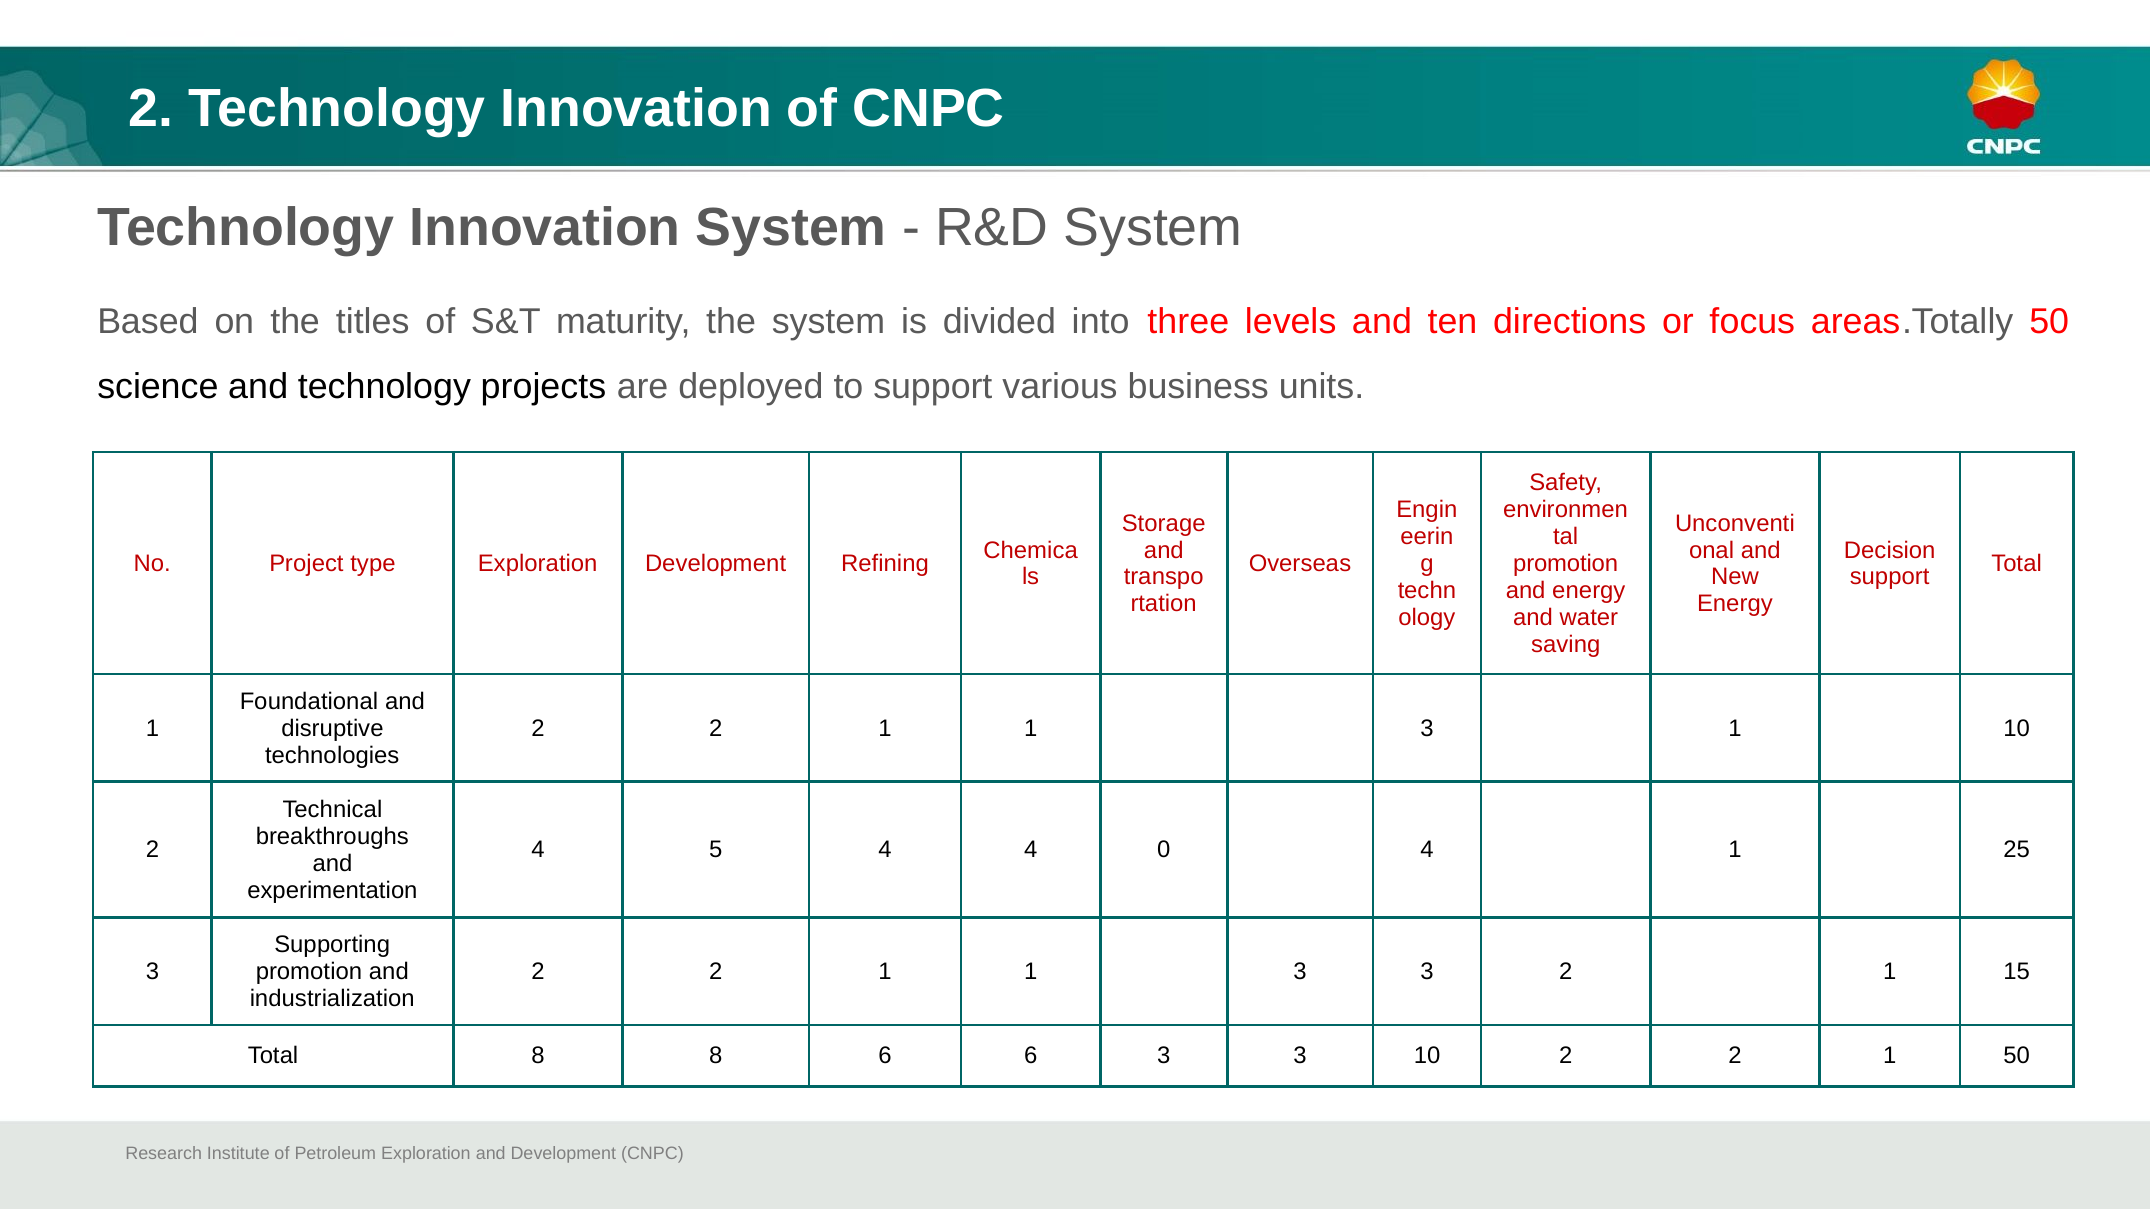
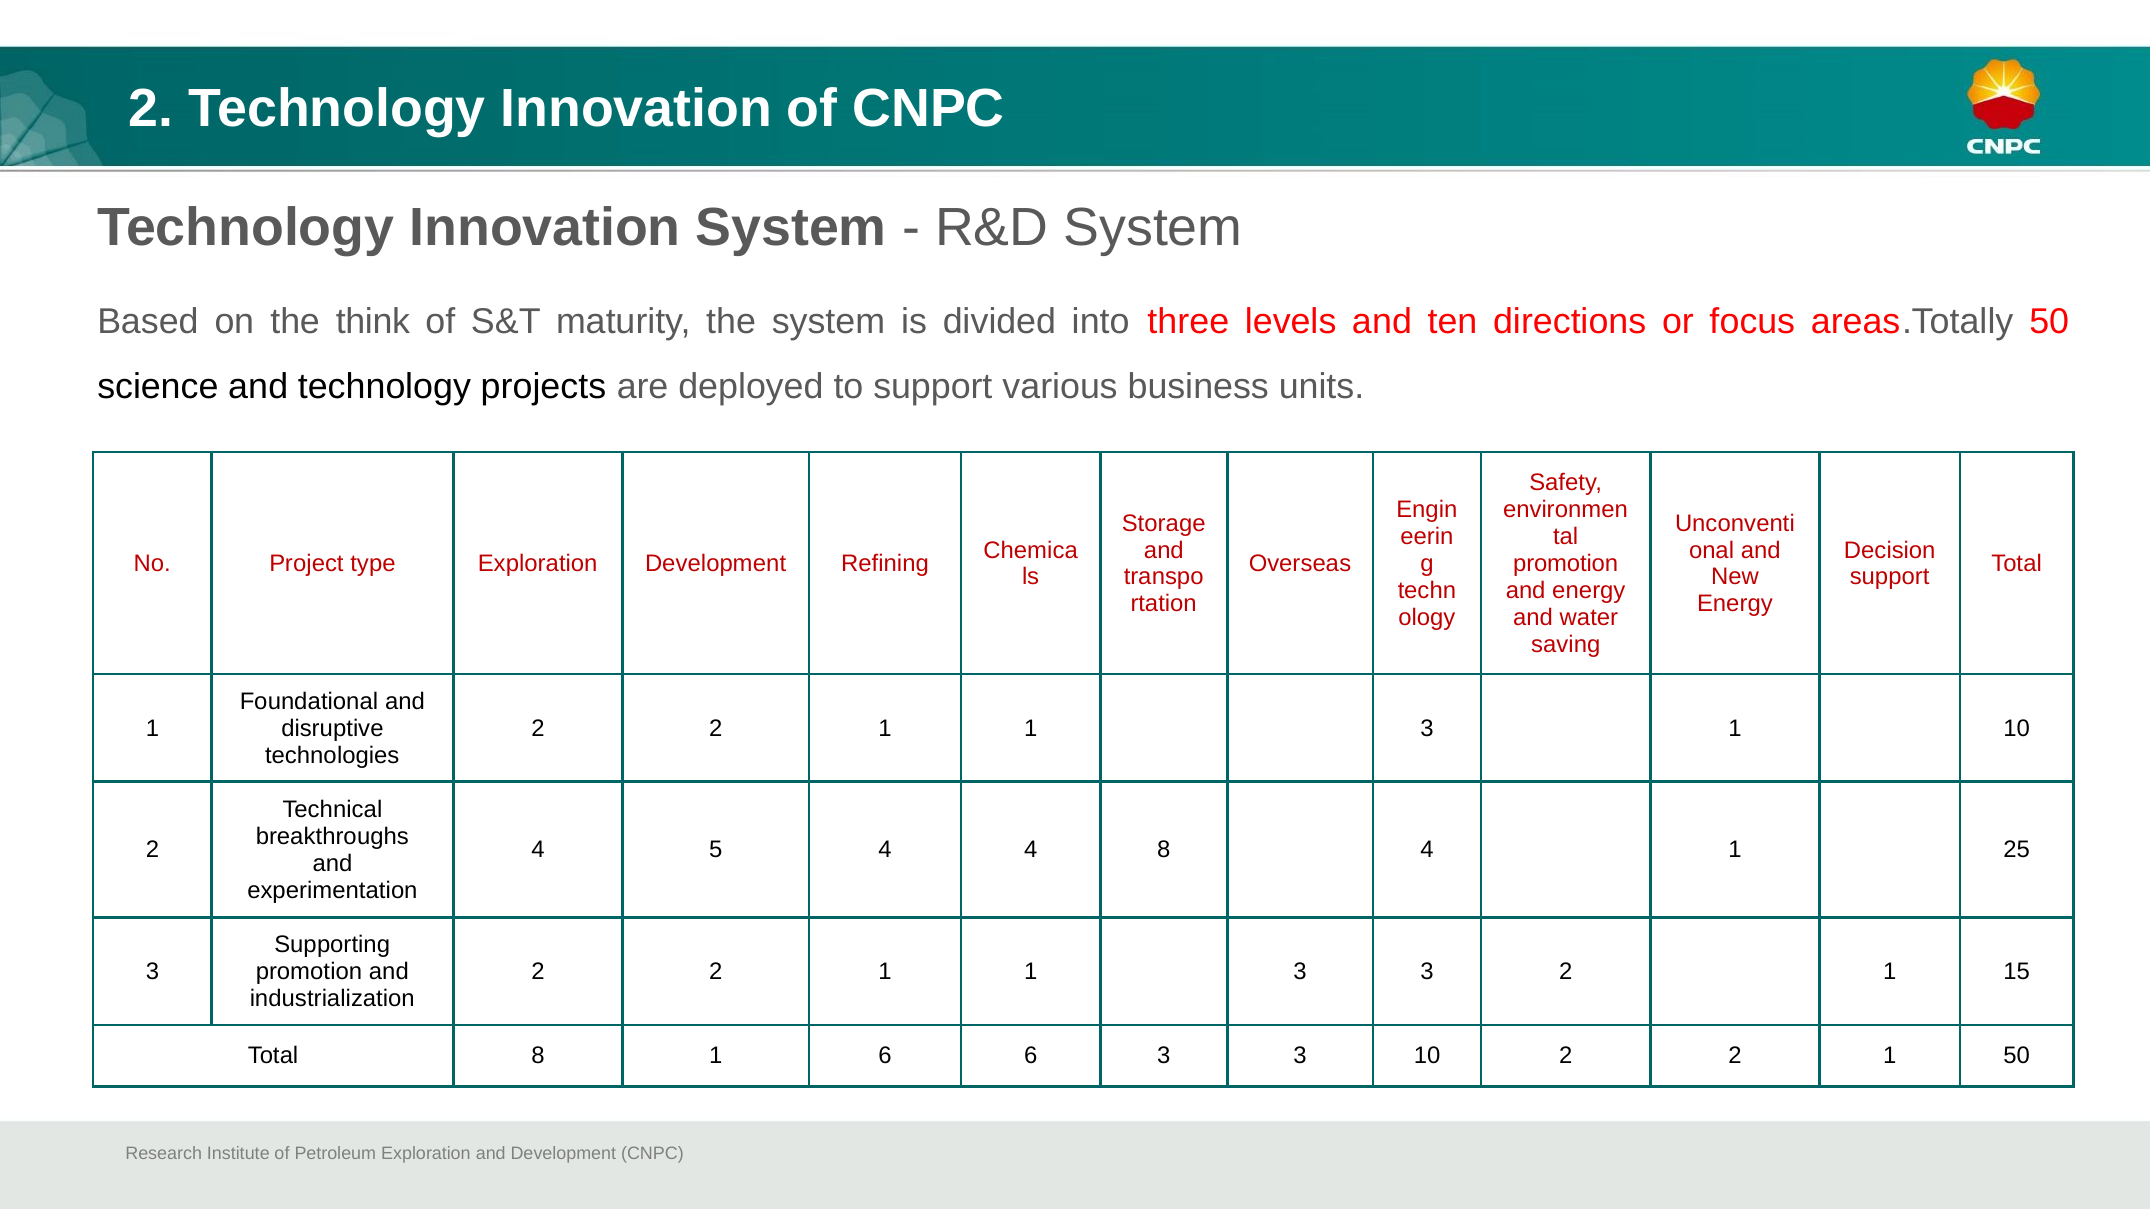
titles: titles -> think (373, 322)
4 0: 0 -> 8 (1164, 850)
8 8: 8 -> 1 (716, 1056)
